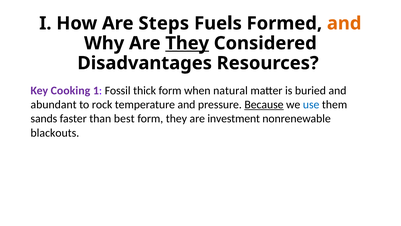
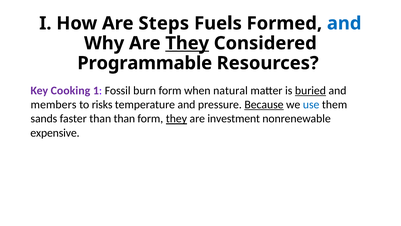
and colour: orange -> blue (344, 23)
Disadvantages: Disadvantages -> Programmable (145, 63)
thick: thick -> burn (145, 90)
buried underline: none -> present (310, 90)
abundant: abundant -> members (54, 105)
rock: rock -> risks (102, 105)
than best: best -> than (124, 119)
they underline: none -> present (176, 119)
blackouts: blackouts -> expensive (55, 133)
